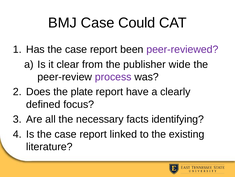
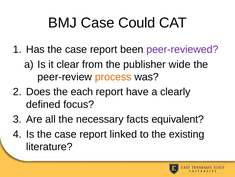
process colour: purple -> orange (113, 77)
plate: plate -> each (82, 91)
identifying: identifying -> equivalent (178, 119)
